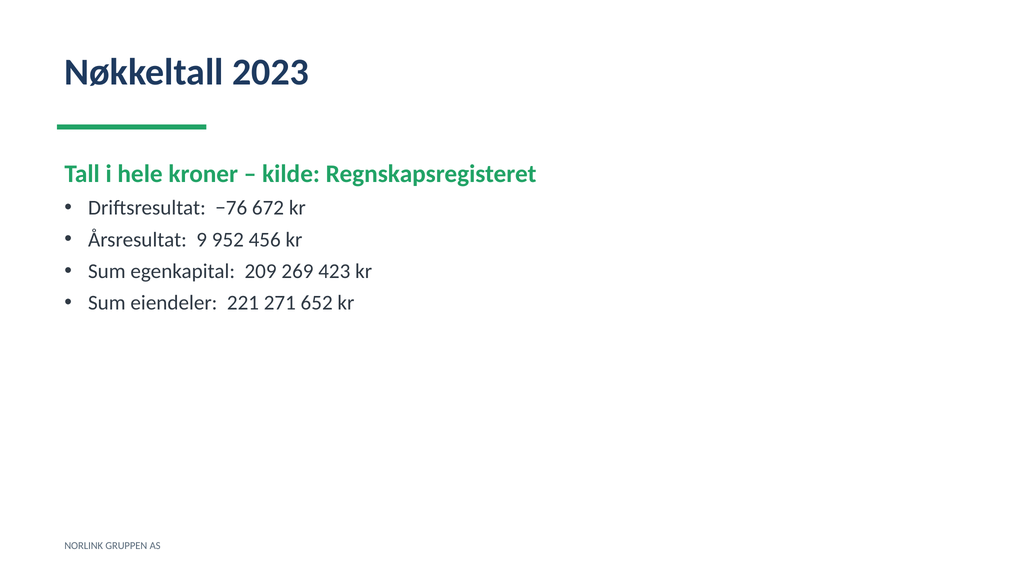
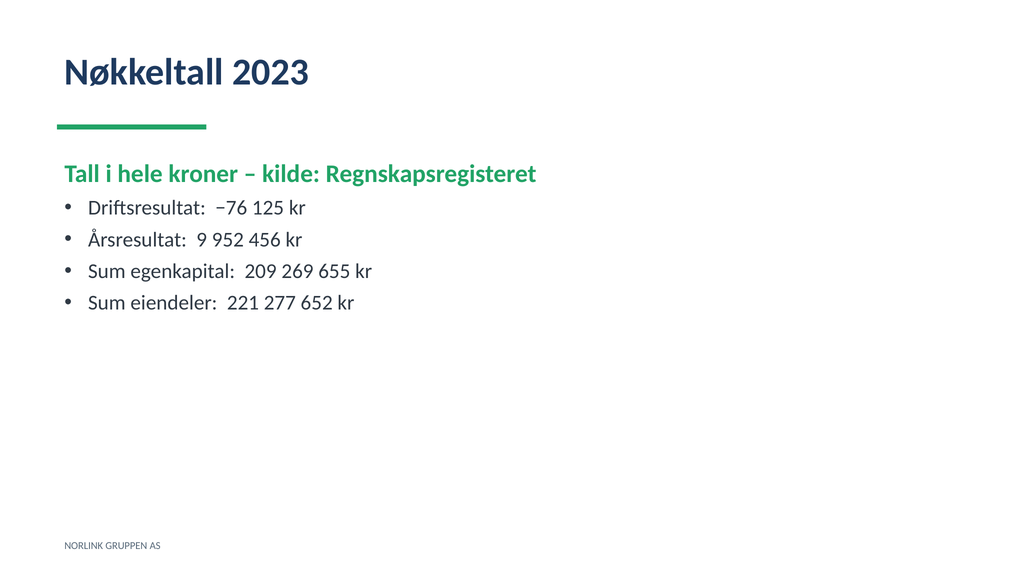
672: 672 -> 125 (268, 208)
423: 423 -> 655 (334, 271)
271: 271 -> 277 (280, 303)
